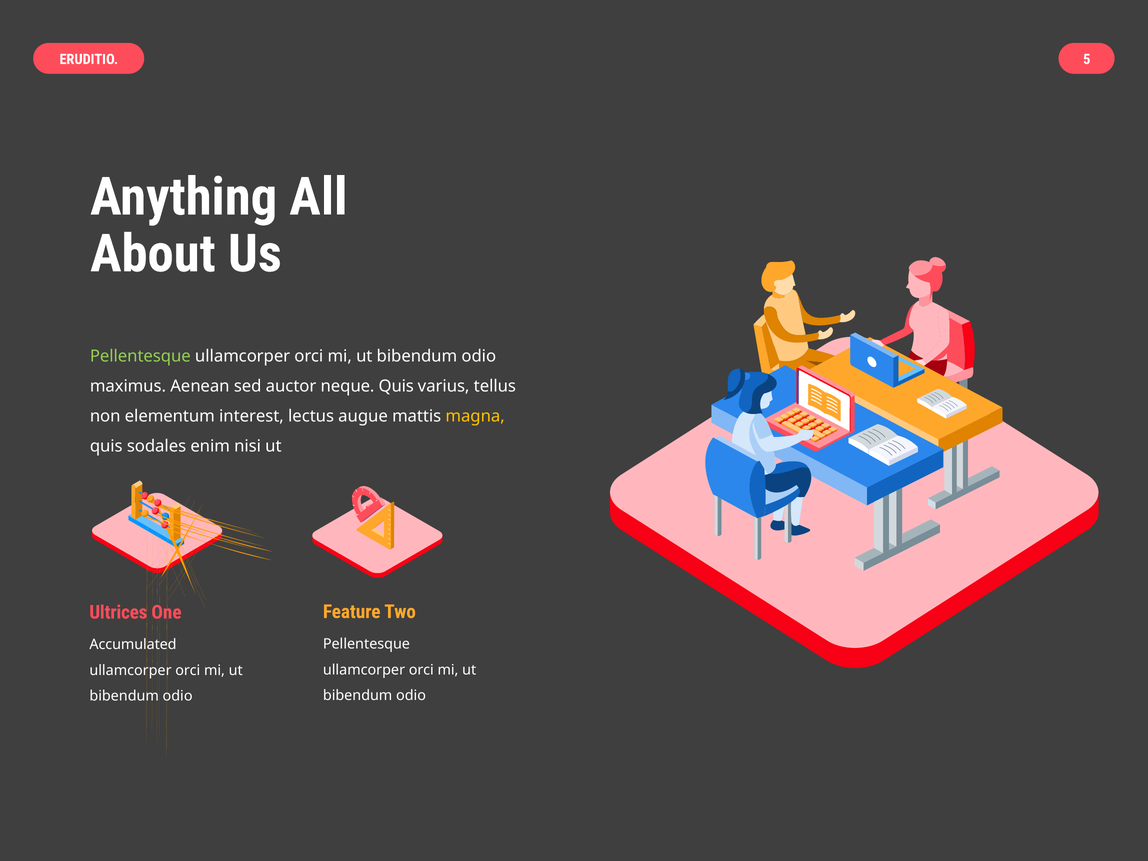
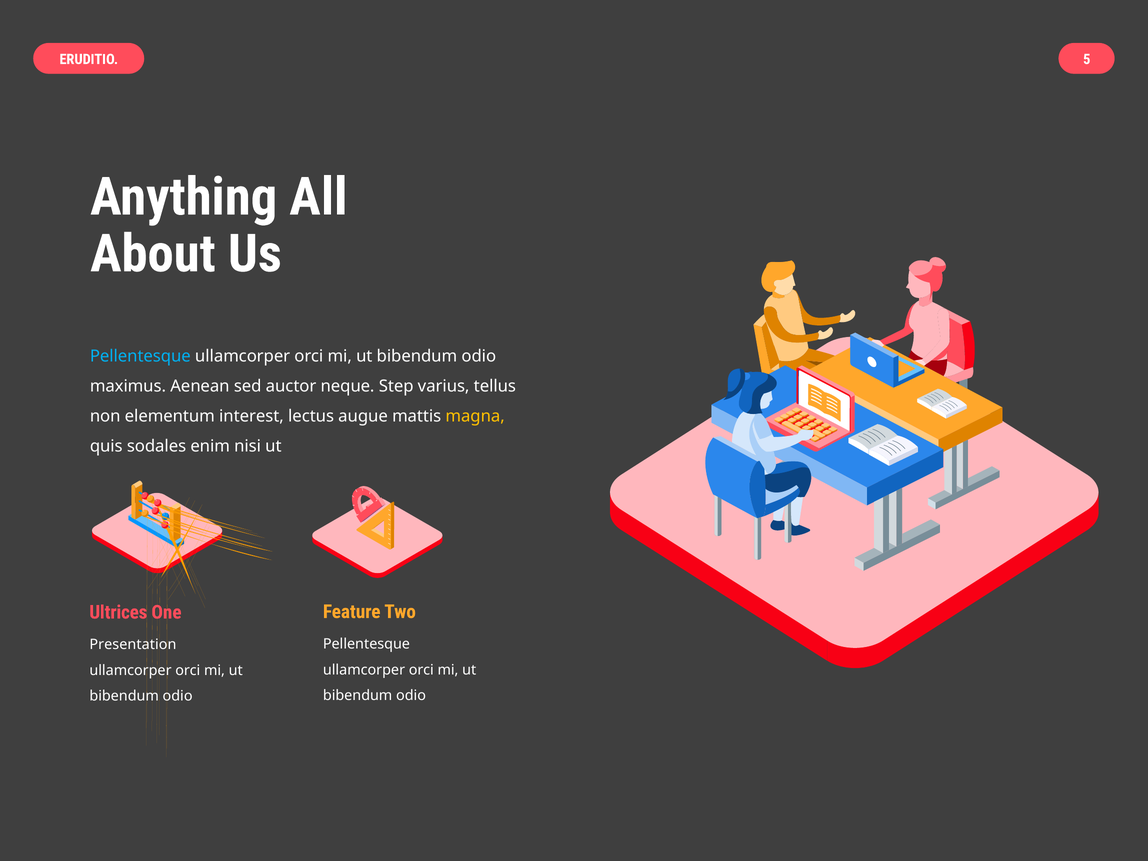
Pellentesque colour: light green -> light blue (140, 356)
neque Quis: Quis -> Step (396, 386)
Accumulated: Accumulated -> Presentation (133, 644)
